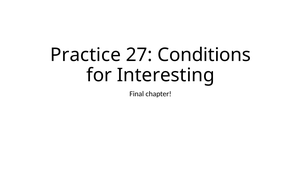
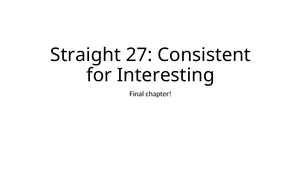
Practice: Practice -> Straight (86, 55)
Conditions: Conditions -> Consistent (204, 55)
